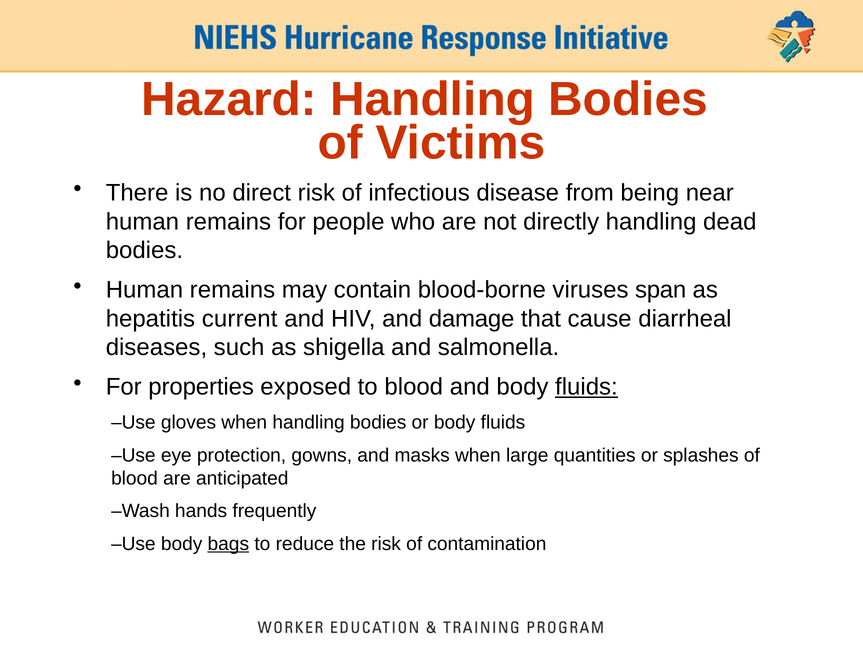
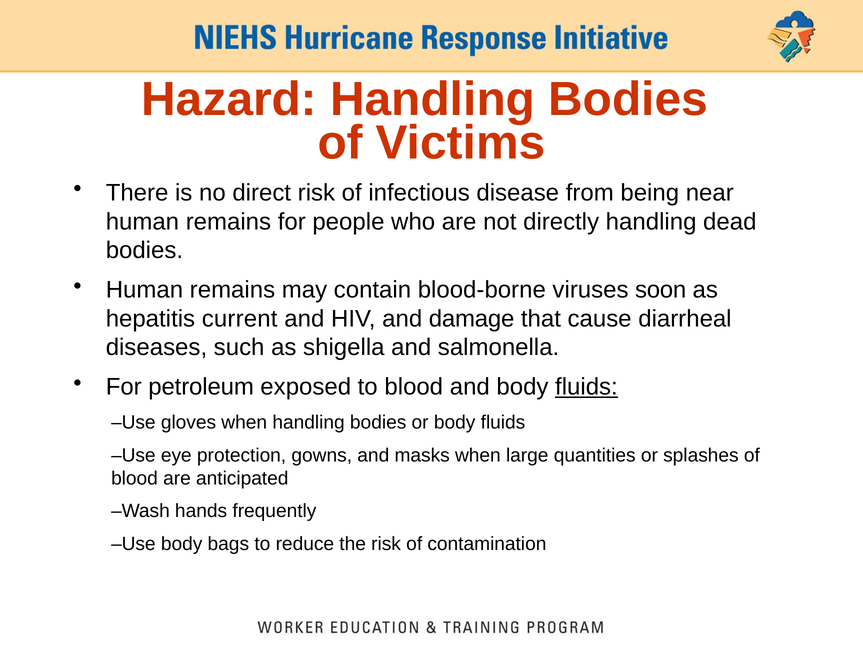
span: span -> soon (661, 290)
properties: properties -> petroleum (201, 387)
bags underline: present -> none (228, 544)
